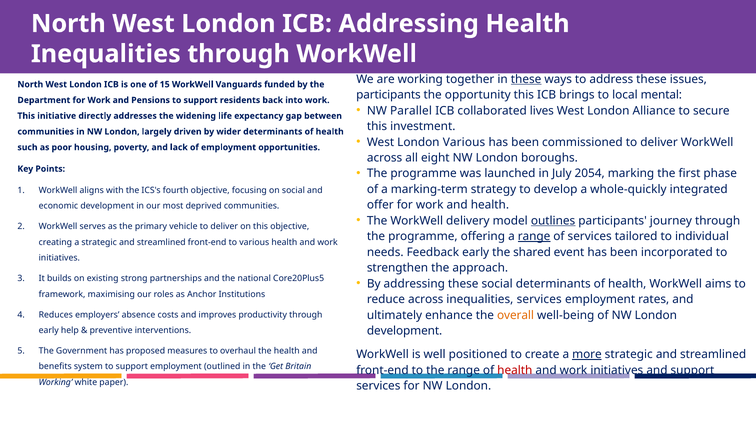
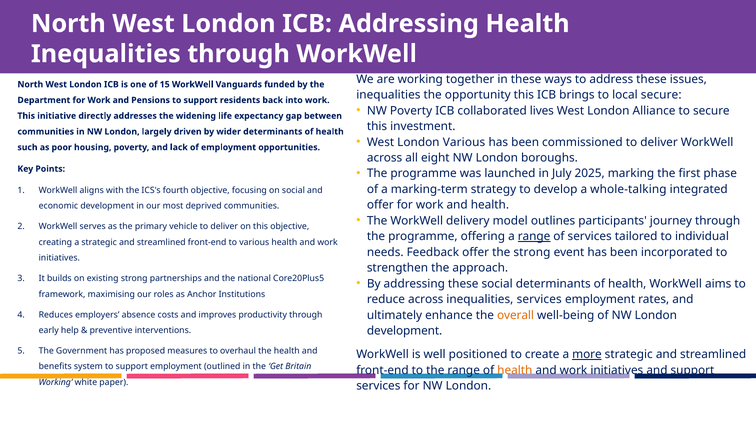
these underline: present -> none (526, 79)
participants: participants -> inequalities (388, 95)
local mental: mental -> secure (661, 95)
NW Parallel: Parallel -> Poverty (411, 111)
2054: 2054 -> 2025 (590, 174)
whole-quickly: whole-quickly -> whole-talking (628, 189)
outlines underline: present -> none (553, 221)
Feedback early: early -> offer (476, 252)
the shared: shared -> strong (532, 252)
health colour: red -> orange (515, 370)
